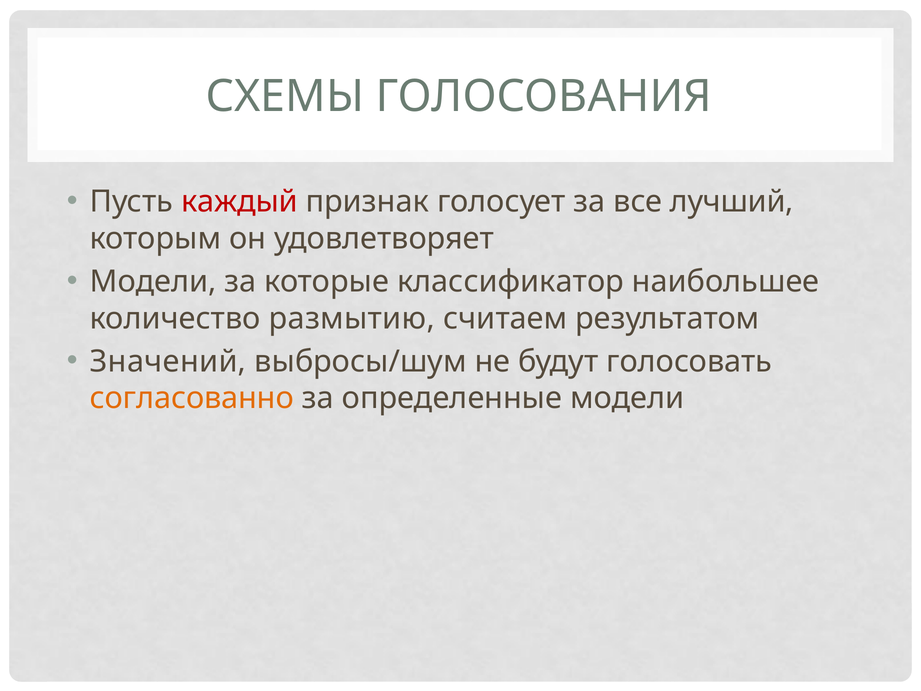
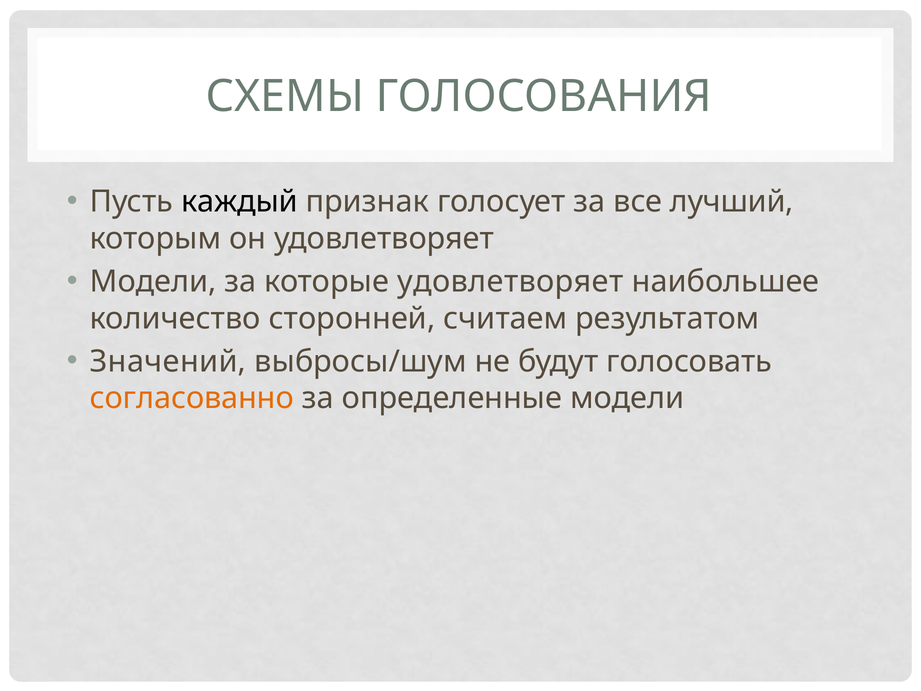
каждый colour: red -> black (239, 202)
которые классификатор: классификатор -> удовлетворяет (510, 282)
размытию: размытию -> сторонней (352, 318)
